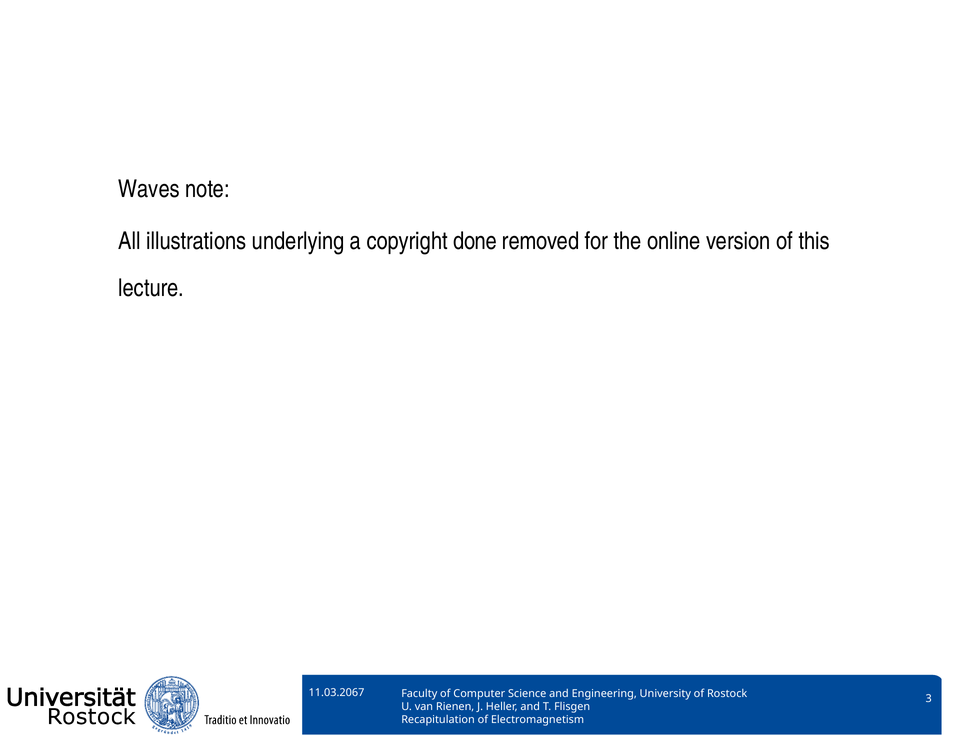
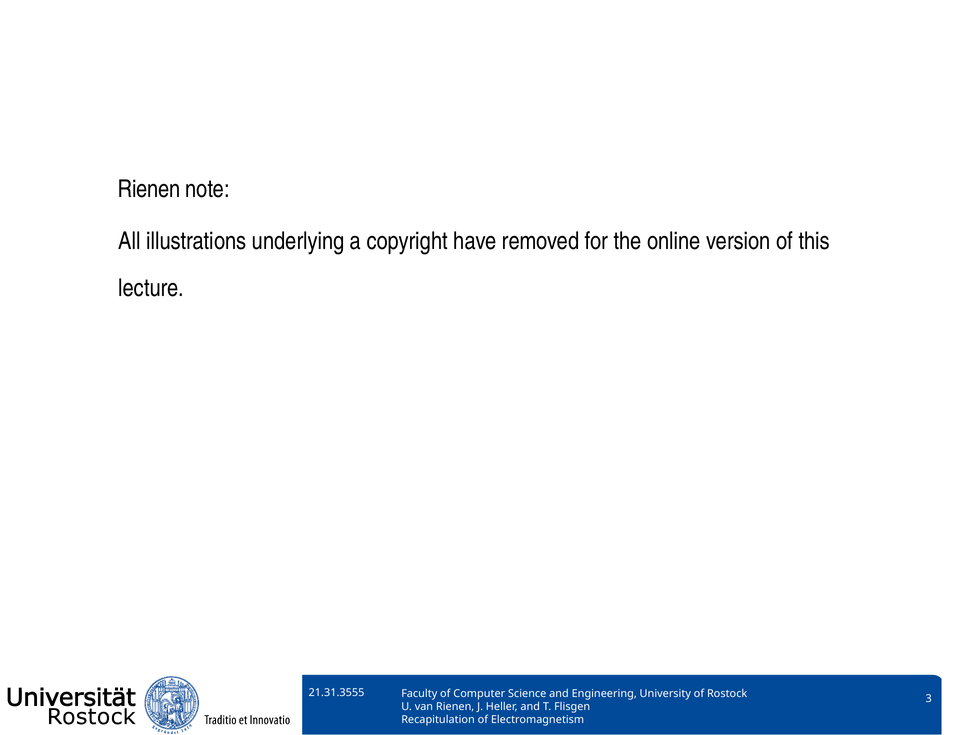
Waves: Waves -> Rienen (149, 189)
done: done -> have (475, 241)
11.03.2067: 11.03.2067 -> 21.31.3555 (337, 693)
